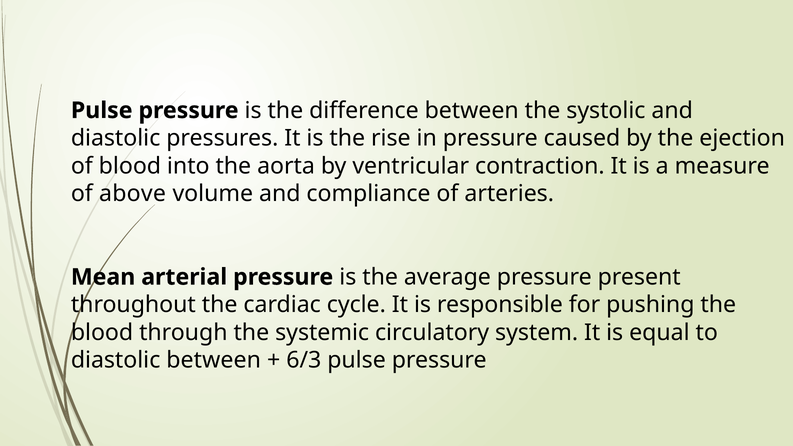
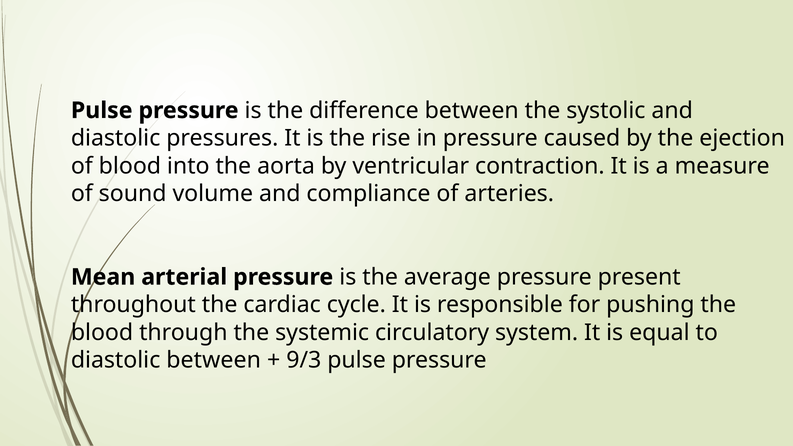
above: above -> sound (133, 194)
6/3: 6/3 -> 9/3 (304, 360)
